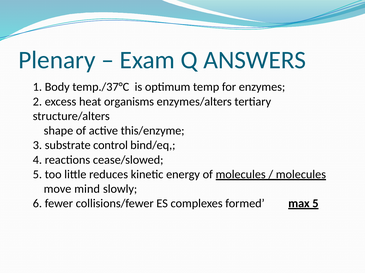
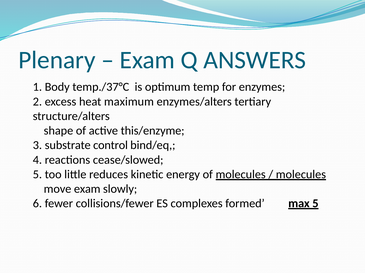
organisms: organisms -> maximum (129, 102)
move mind: mind -> exam (87, 189)
